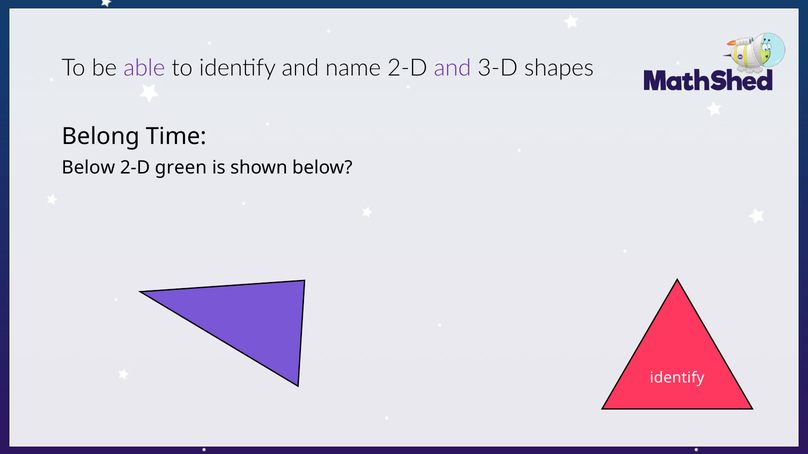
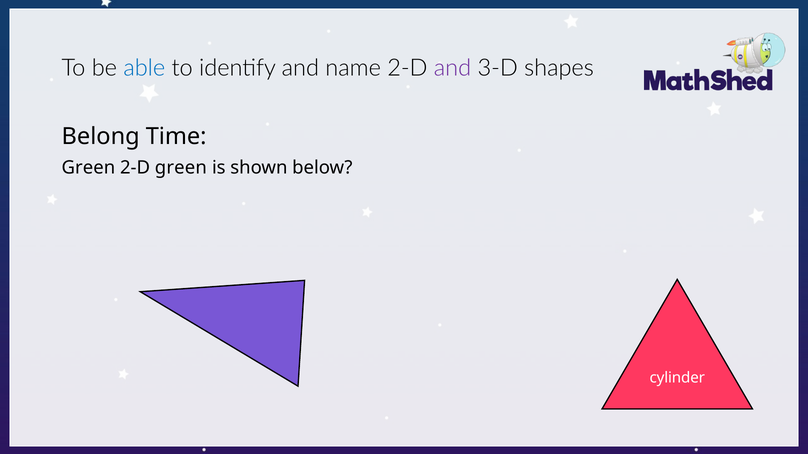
able colour: purple -> blue (144, 68)
Below: Below -> Green (88, 168)
identify: identify -> cylinder (677, 378)
